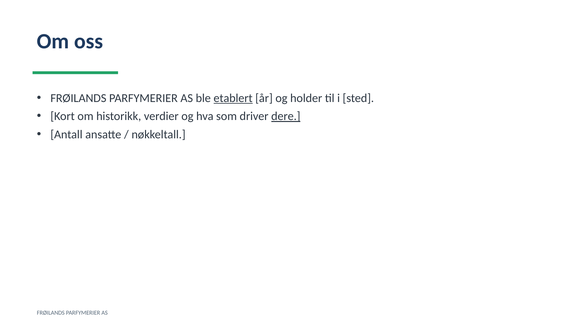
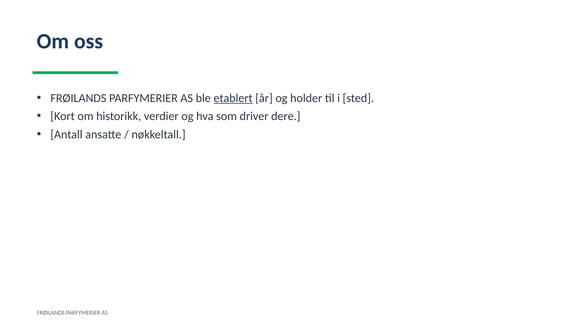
dere underline: present -> none (286, 116)
